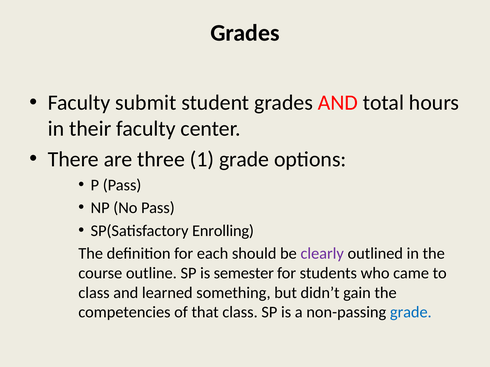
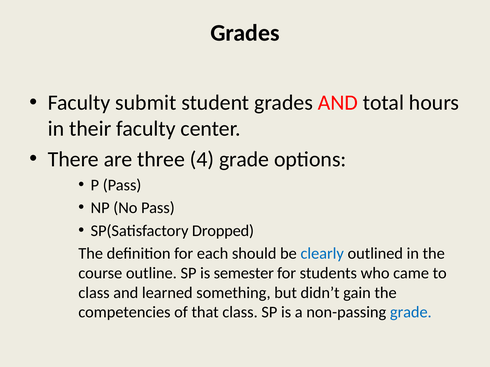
1: 1 -> 4 (202, 159)
Enrolling: Enrolling -> Dropped (223, 231)
clearly colour: purple -> blue (322, 254)
